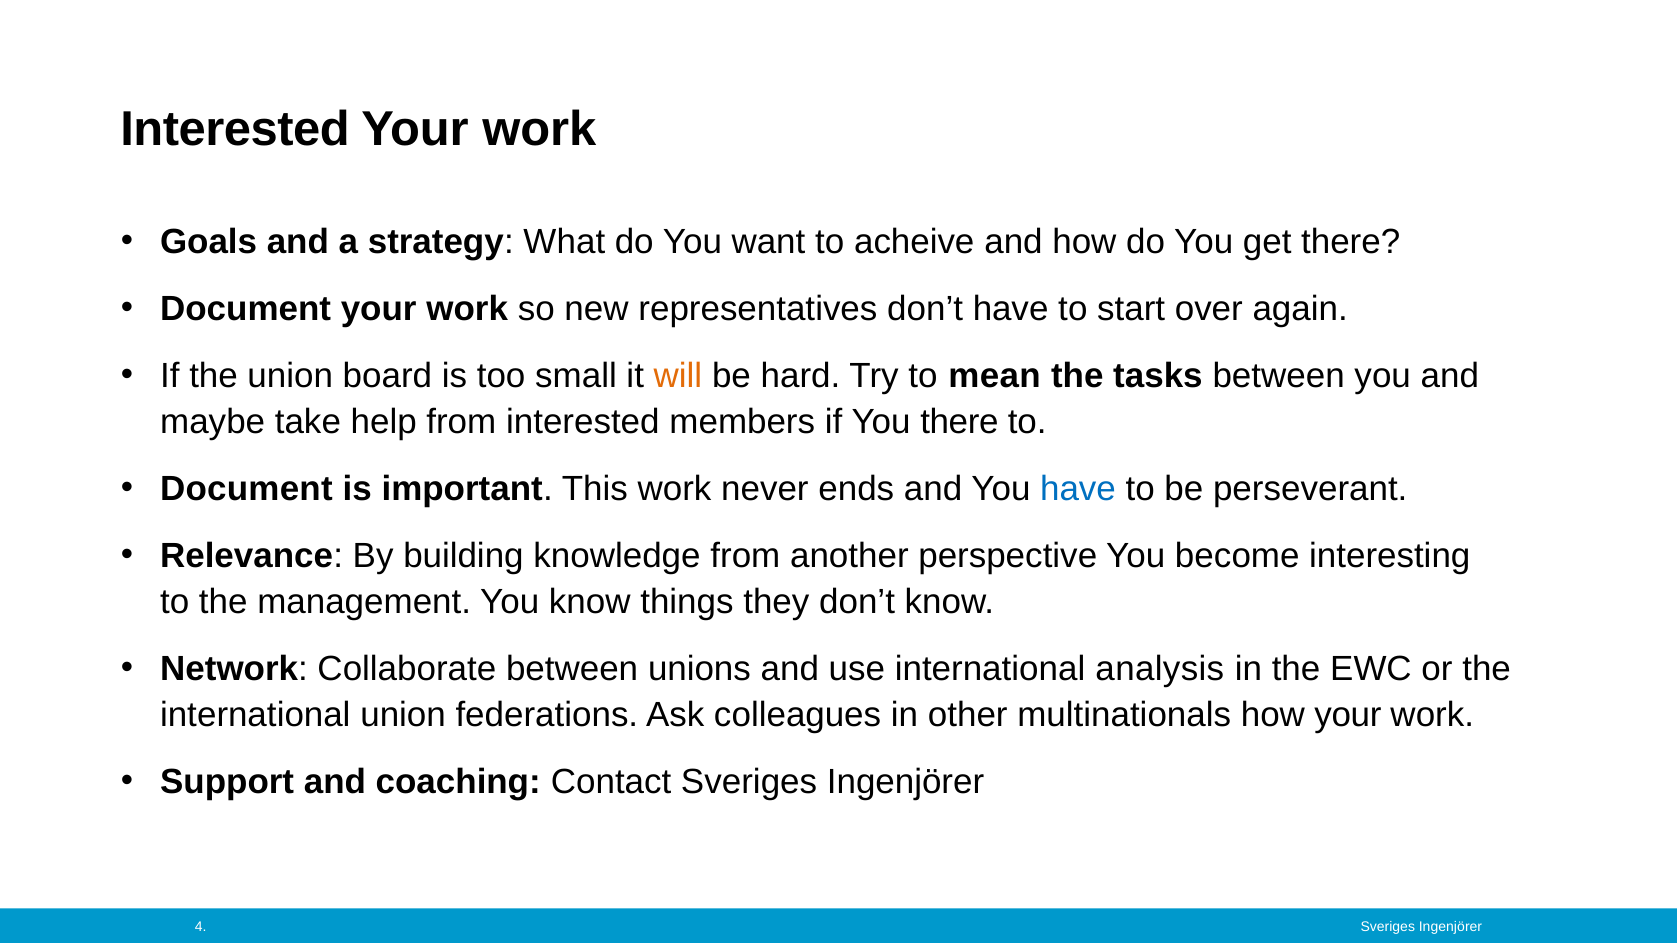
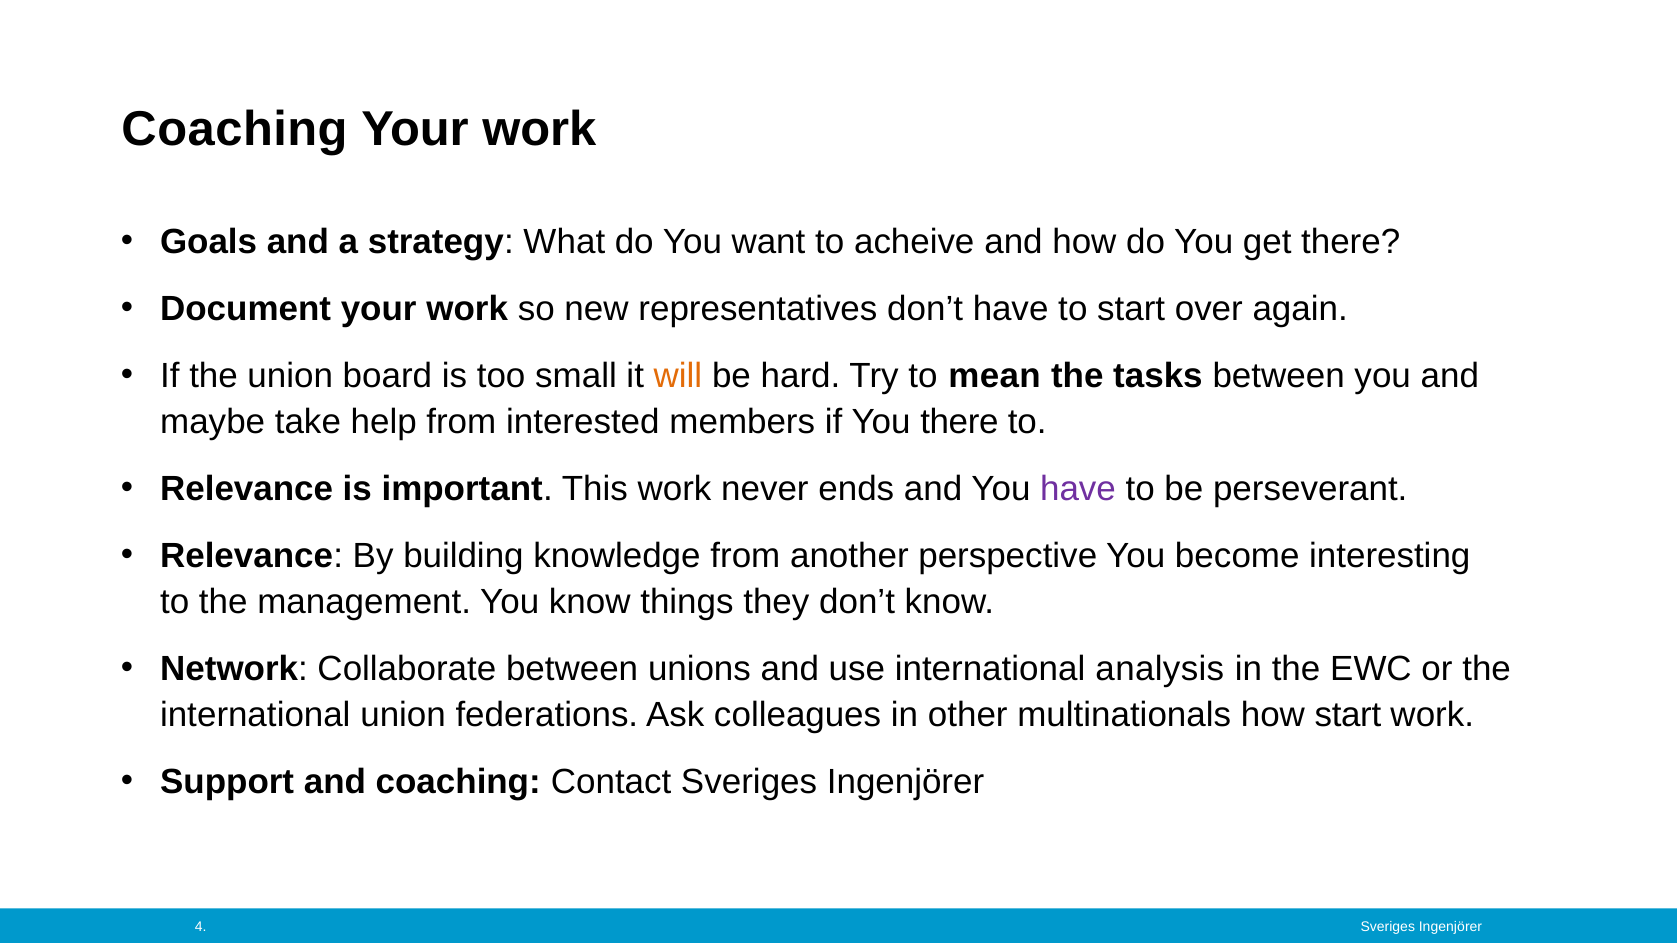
Interested: Interested -> Coaching (235, 129)
Document: Document -> Relevance (247, 489)
have colour: blue -> purple (1078, 489)
how your: your -> start (1348, 715)
